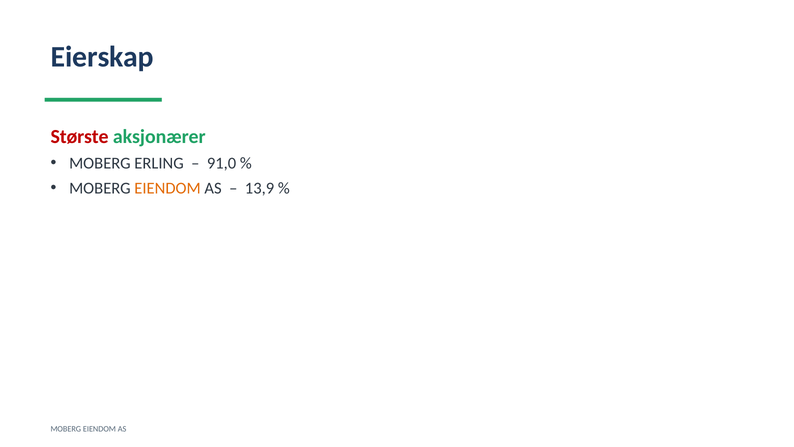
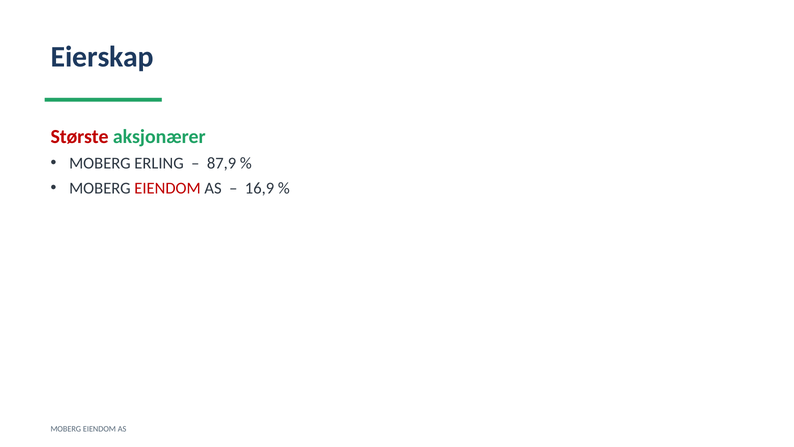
91,0: 91,0 -> 87,9 (222, 163)
EIENDOM colour: orange -> red (168, 188)
13,9: 13,9 -> 16,9 (260, 188)
